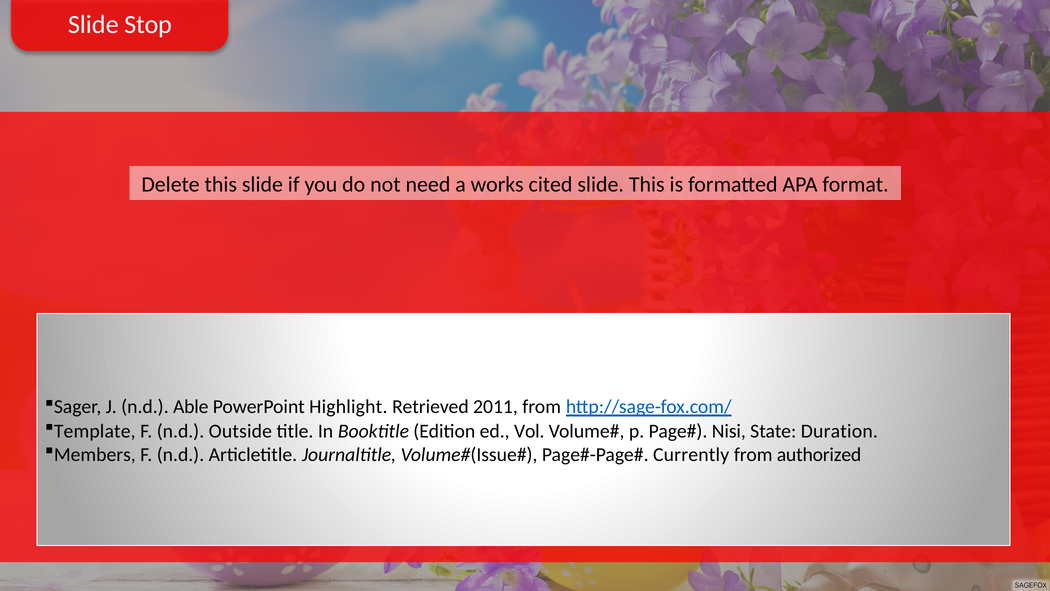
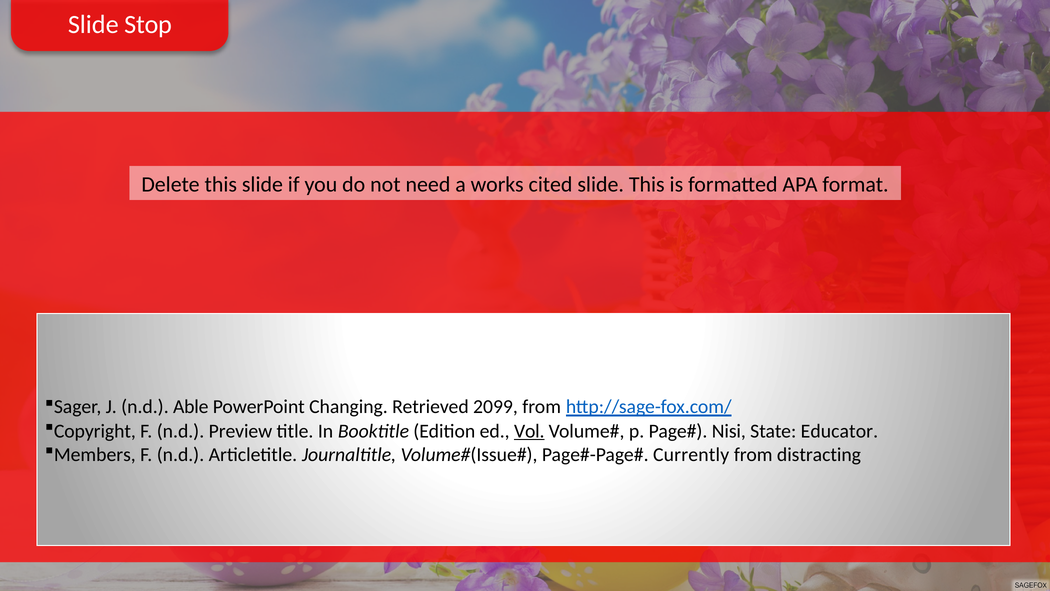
Highlight: Highlight -> Changing (348, 407)
2011: 2011 -> 2099 (495, 407)
Template: Template -> Copyright (95, 431)
Outside: Outside -> Preview (240, 431)
Vol underline: none -> present (529, 431)
Duration: Duration -> Educator (839, 431)
authorized: authorized -> distracting (819, 454)
